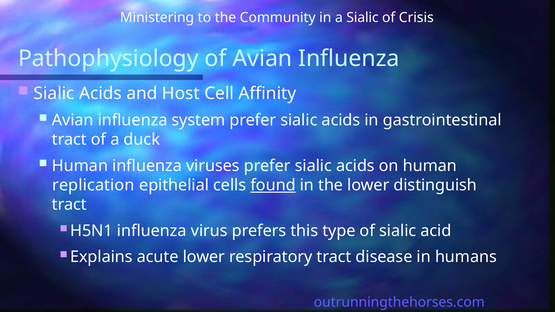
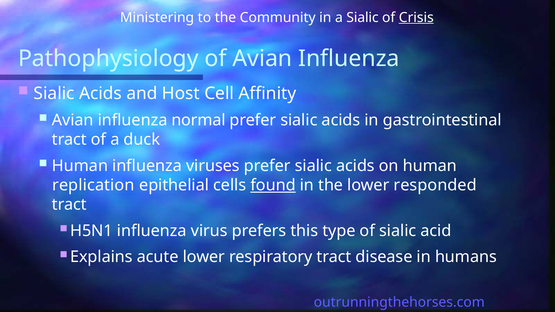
Crisis underline: none -> present (416, 17)
system: system -> normal (199, 120)
distinguish: distinguish -> responded (435, 185)
